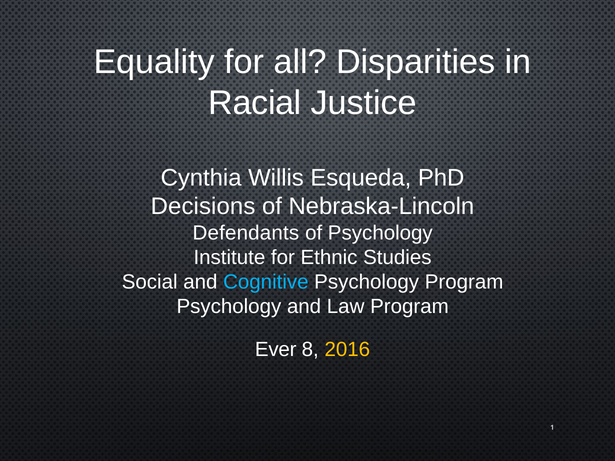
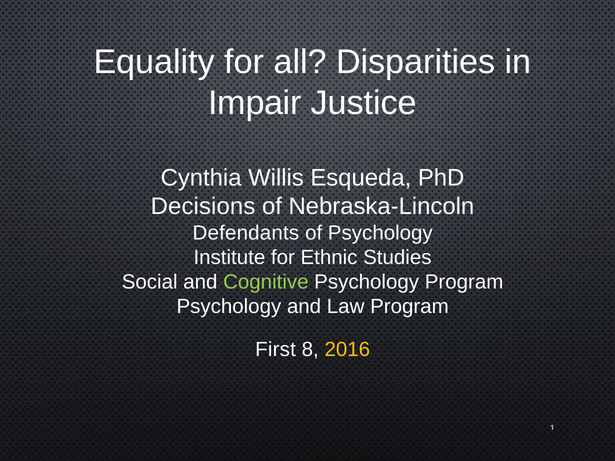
Racial: Racial -> Impair (255, 103)
Cognitive colour: light blue -> light green (266, 282)
Ever: Ever -> First (275, 350)
